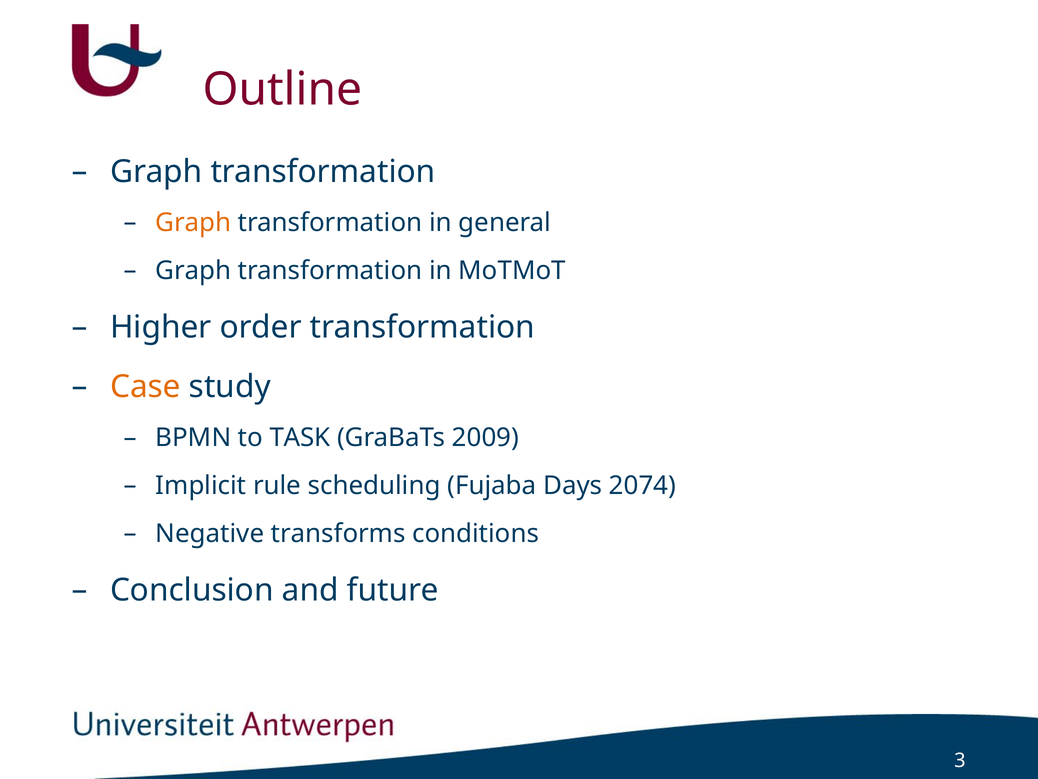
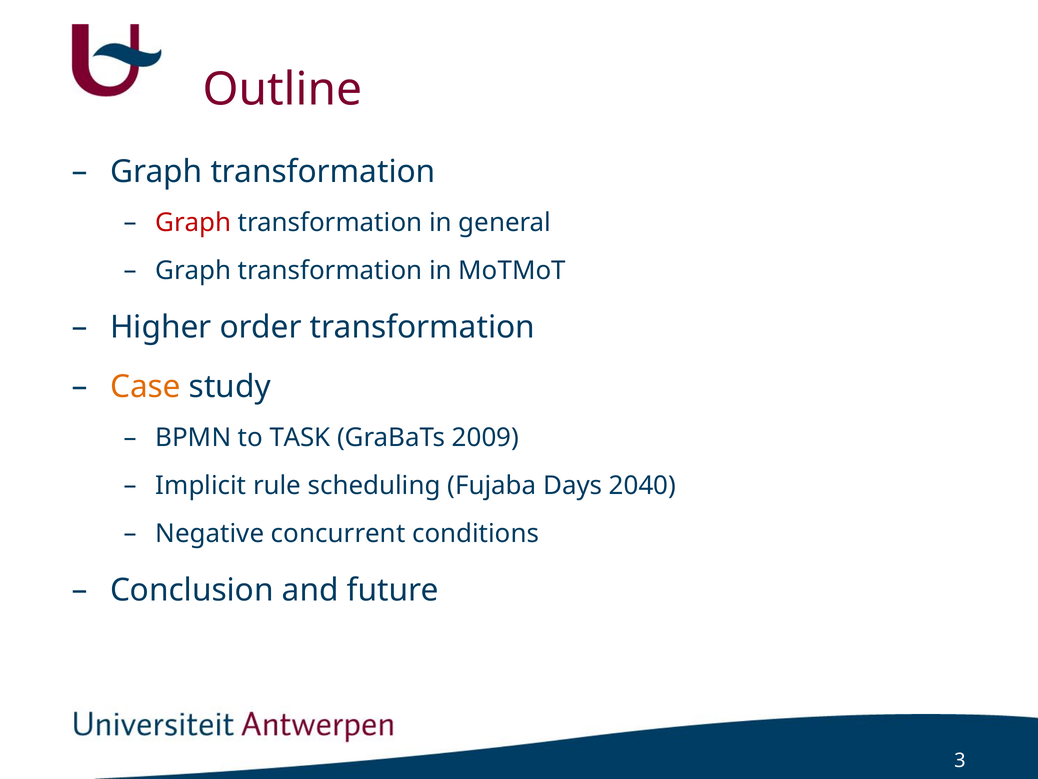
Graph colour: orange -> red (193, 223)
2074: 2074 -> 2040 (642, 485)
transforms: transforms -> concurrent (338, 533)
